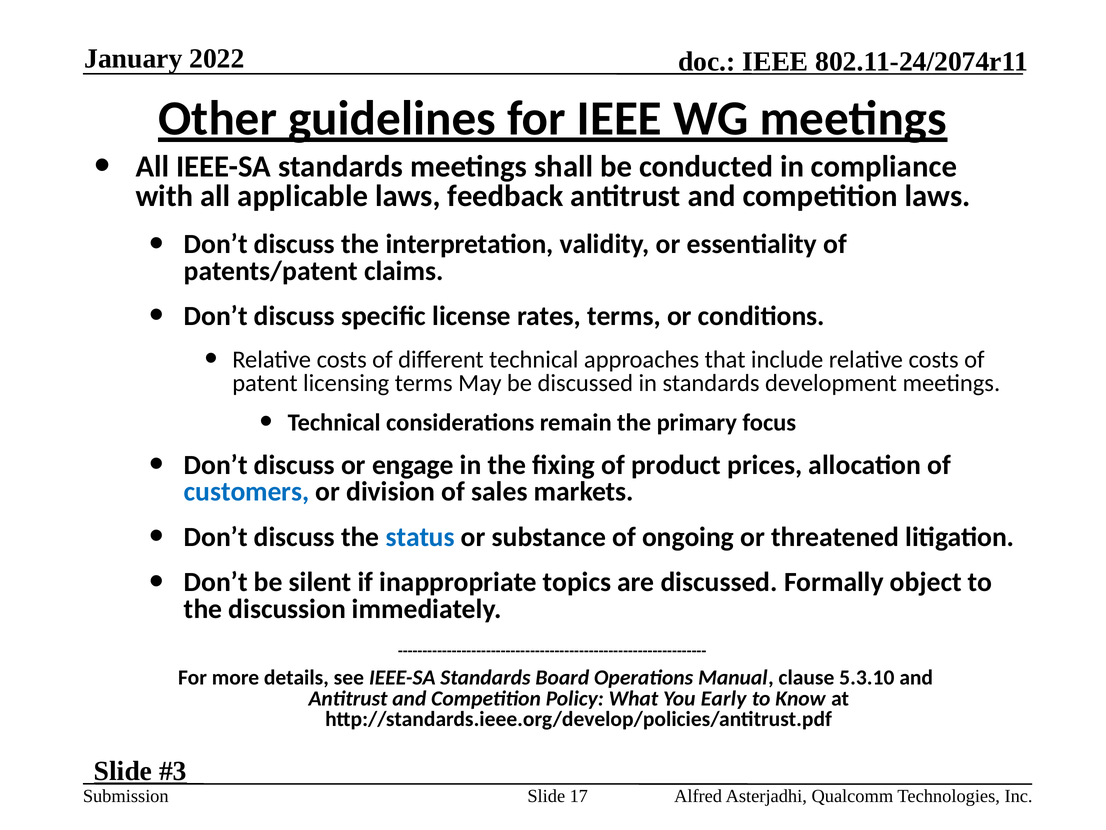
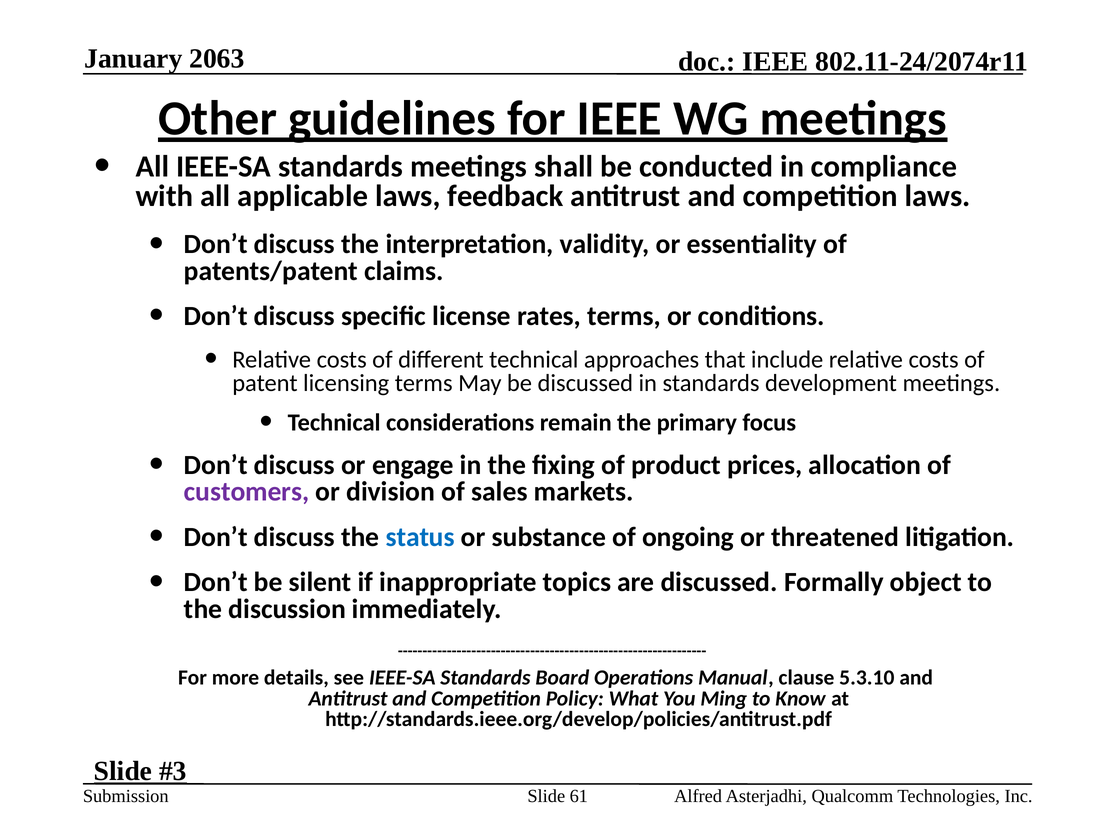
2022: 2022 -> 2063 (217, 59)
customers colour: blue -> purple (247, 491)
Early: Early -> Ming (724, 698)
17: 17 -> 61 (579, 796)
